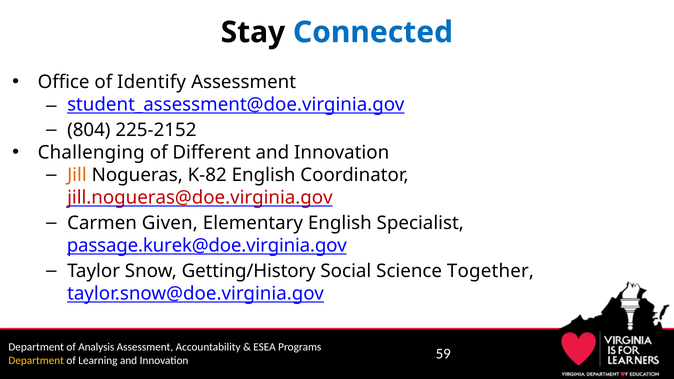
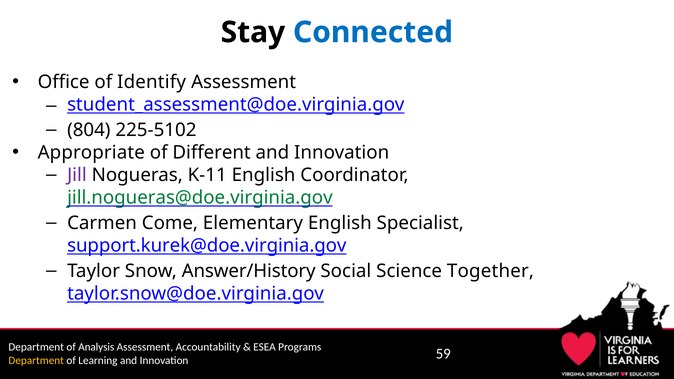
225-2152: 225-2152 -> 225-5102 (156, 130)
Challenging: Challenging -> Appropriate (91, 152)
Jill colour: orange -> purple (77, 175)
K-82: K-82 -> K-11 (207, 175)
jill.nogueras@doe.virginia.gov colour: red -> green (200, 197)
Given: Given -> Come (170, 223)
passage.kurek@doe.virginia.gov: passage.kurek@doe.virginia.gov -> support.kurek@doe.virginia.gov (207, 246)
Getting/History: Getting/History -> Answer/History (249, 271)
